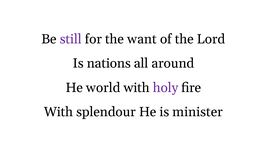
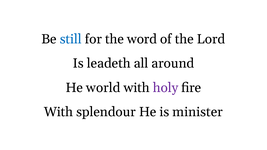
still colour: purple -> blue (71, 39)
want: want -> word (142, 39)
nations: nations -> leadeth (109, 63)
